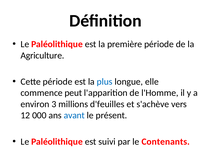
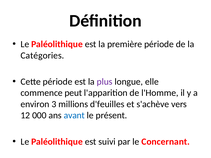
Agriculture: Agriculture -> Catégories (42, 56)
plus colour: blue -> purple (105, 82)
Contenants: Contenants -> Concernant (166, 142)
